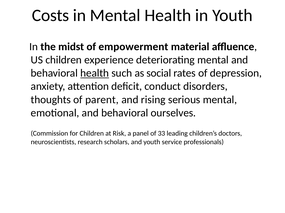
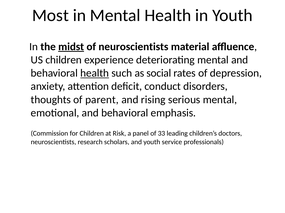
Costs: Costs -> Most (50, 15)
midst underline: none -> present (71, 47)
of empowerment: empowerment -> neuroscientists (133, 47)
ourselves: ourselves -> emphasis (173, 113)
